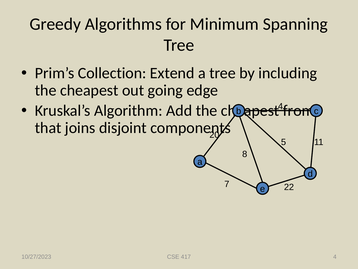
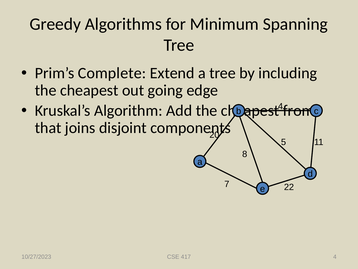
Collection: Collection -> Complete (112, 73)
